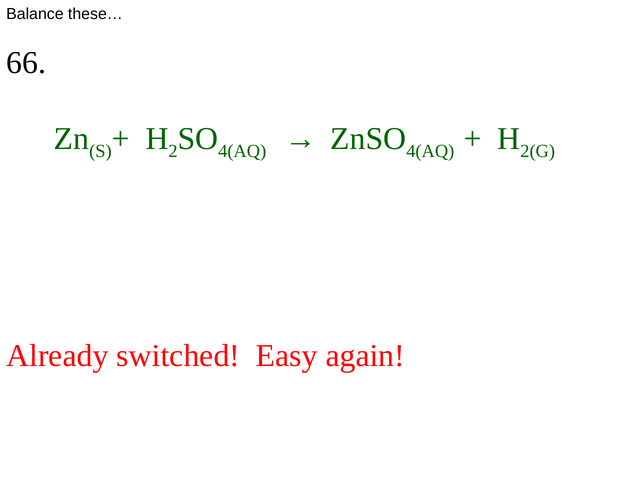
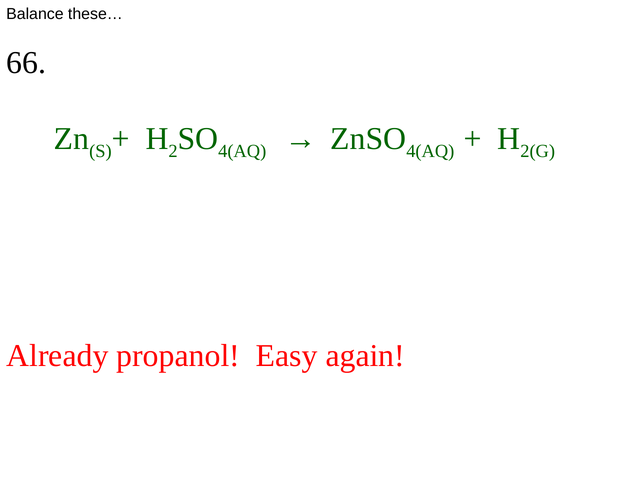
switched: switched -> propanol (178, 356)
